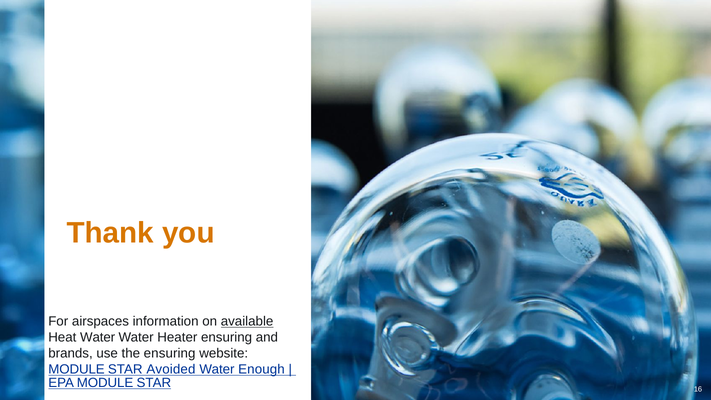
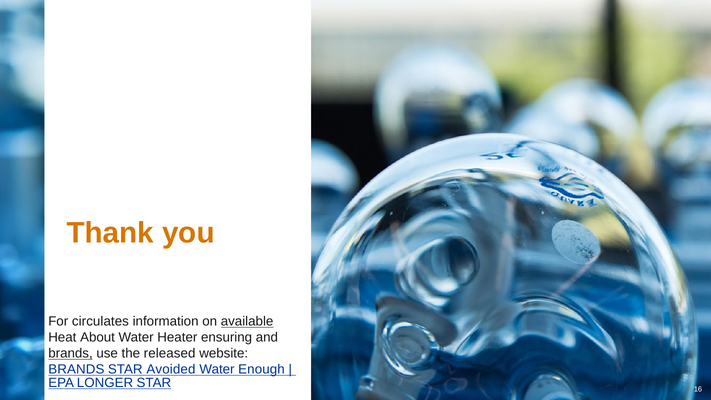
airspaces: airspaces -> circulates (100, 321)
Heat Water: Water -> About (98, 337)
brands underline: none -> present (71, 353)
the ensuring: ensuring -> released (170, 353)
MODULE: MODULE -> BRANDS (76, 369)
EPA MODULE: MODULE -> LONGER (105, 383)
